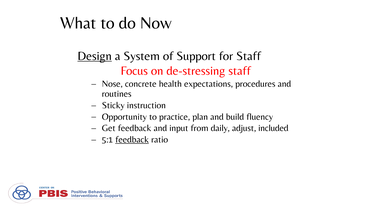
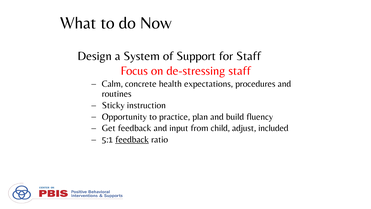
Design underline: present -> none (95, 56)
Nose: Nose -> Calm (112, 84)
daily: daily -> child (220, 128)
